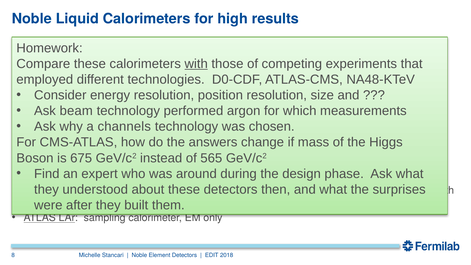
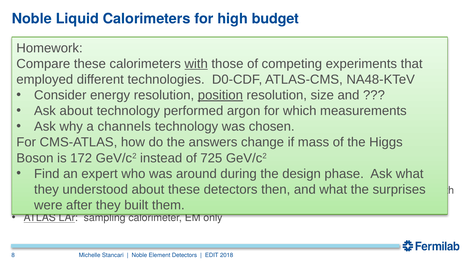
high results: results -> budget (275, 19)
position underline: none -> present (220, 95)
Ask beam: beam -> about (76, 111)
675: 675 -> 172 (81, 158)
565: 565 -> 725 (211, 158)
